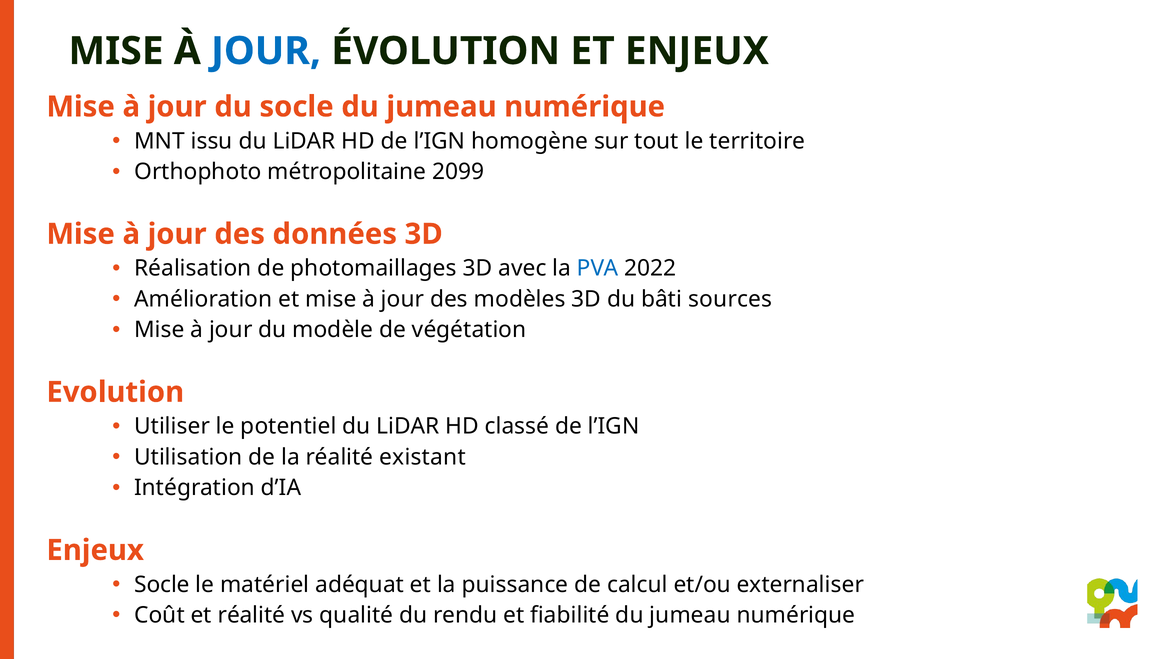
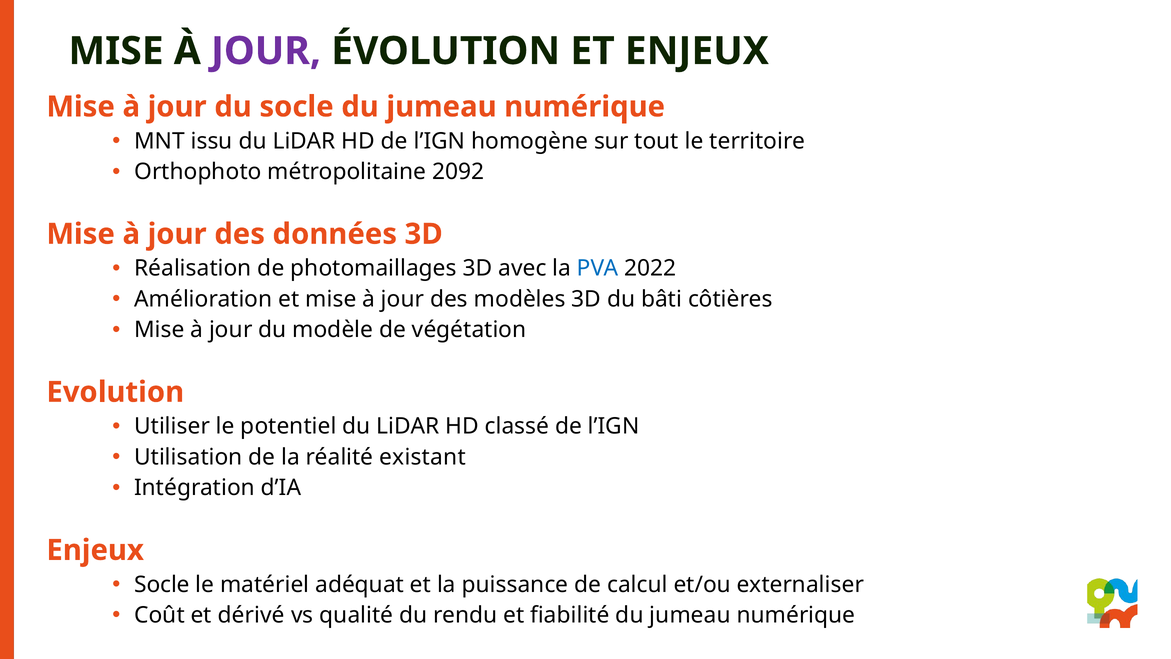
JOUR colour: blue -> purple (266, 51)
2099: 2099 -> 2092 (458, 172)
sources: sources -> côtières (730, 299)
et réalité: réalité -> dérivé (251, 615)
